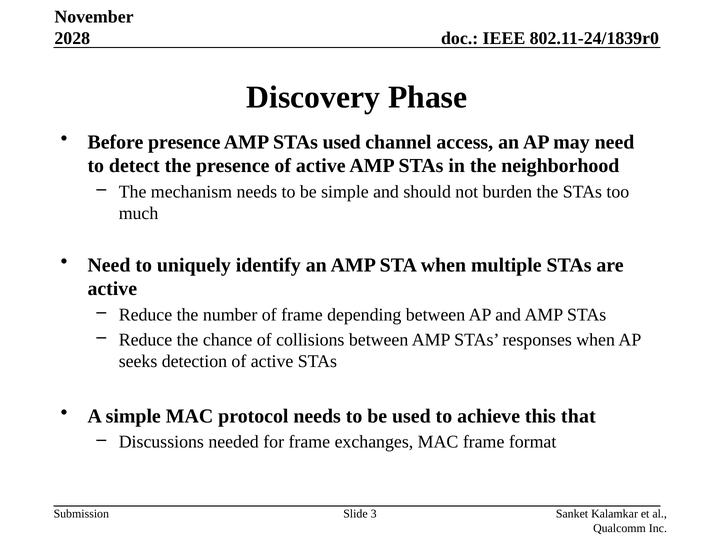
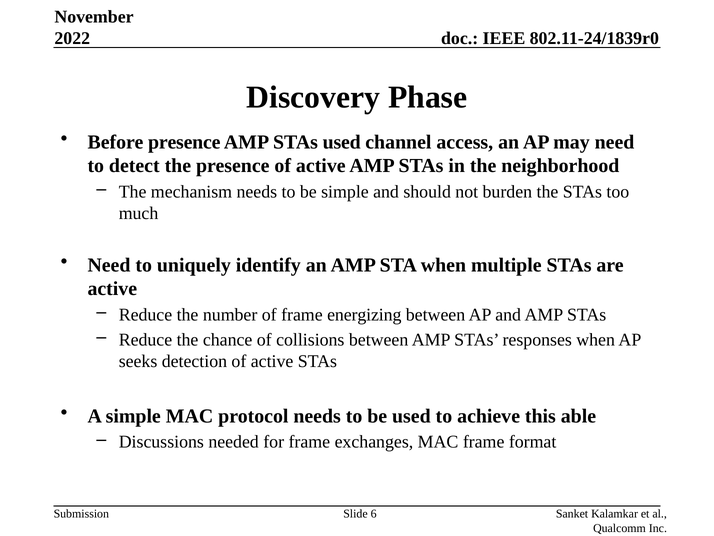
2028: 2028 -> 2022 (72, 38)
depending: depending -> energizing (364, 315)
that: that -> able (578, 416)
3: 3 -> 6 (374, 514)
